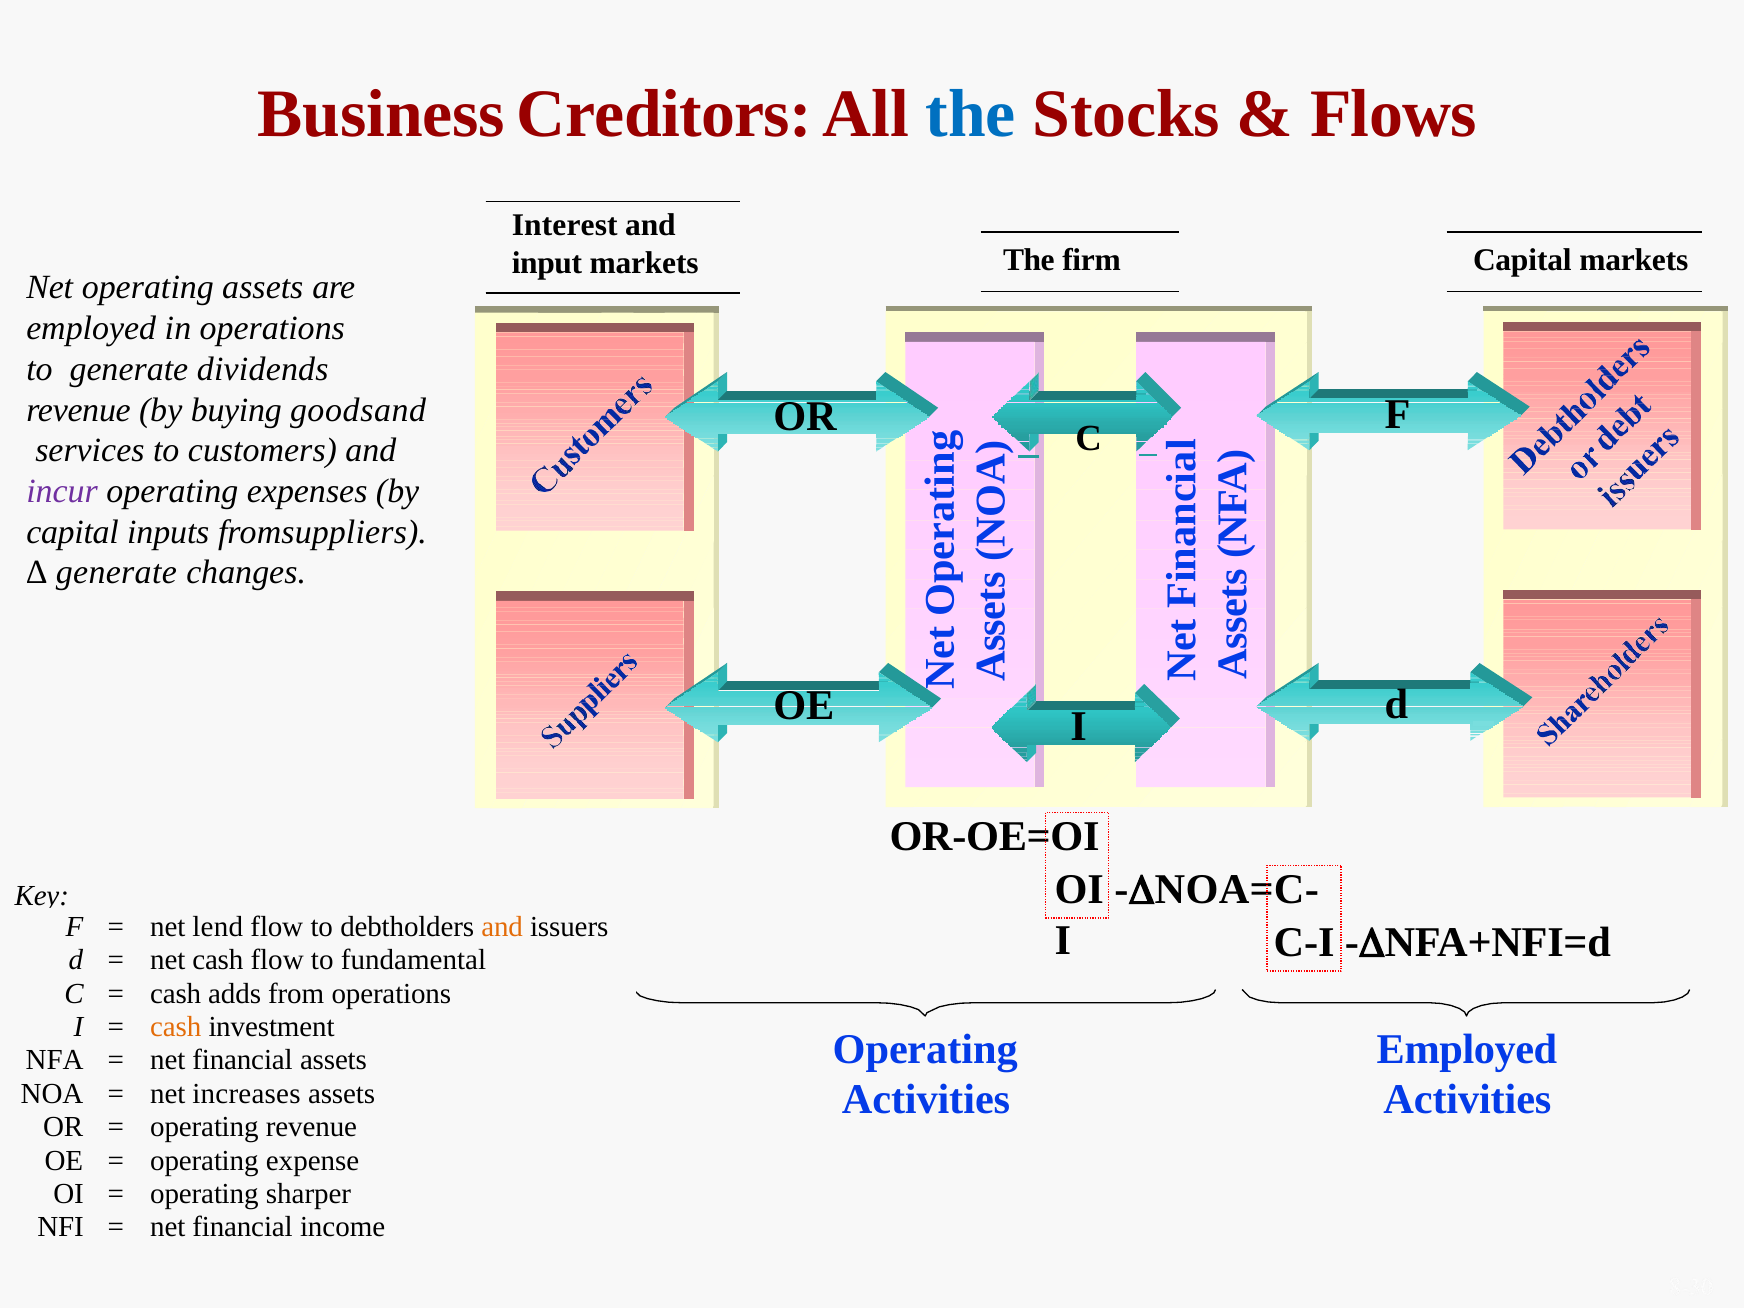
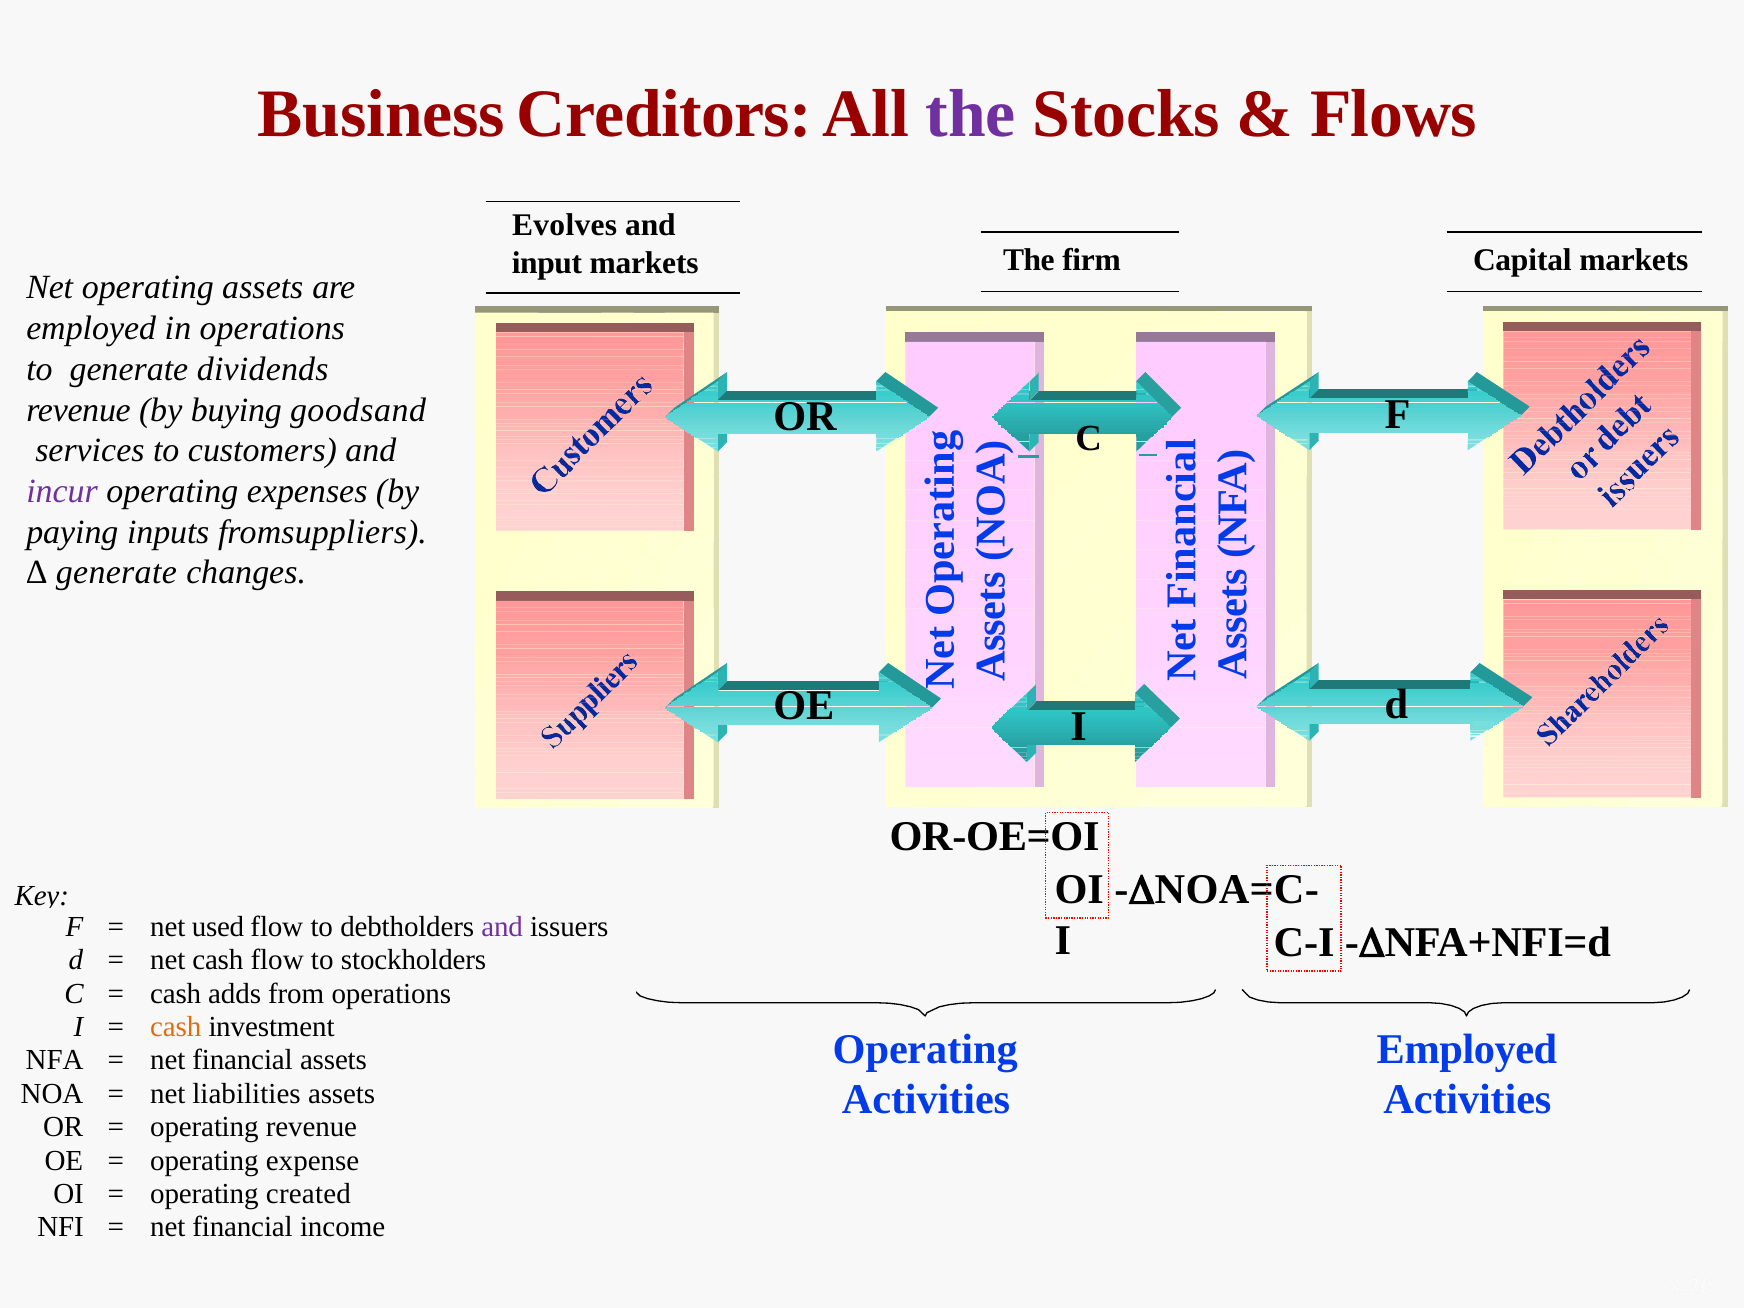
the colour: blue -> purple (971, 114)
Interest: Interest -> Evolves (565, 225)
capital: capital -> paying (72, 532)
lend: lend -> used (218, 927)
and colour: orange -> purple (502, 927)
fundamental: fundamental -> stockholders (414, 960)
increases: increases -> liabilities (247, 1094)
sharper: sharper -> created (308, 1194)
